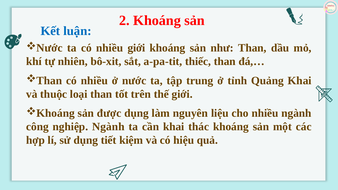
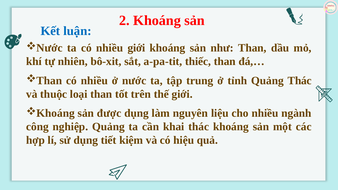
Quảng Khai: Khai -> Thác (300, 81)
nghiệp Ngành: Ngành -> Quảng (108, 127)
